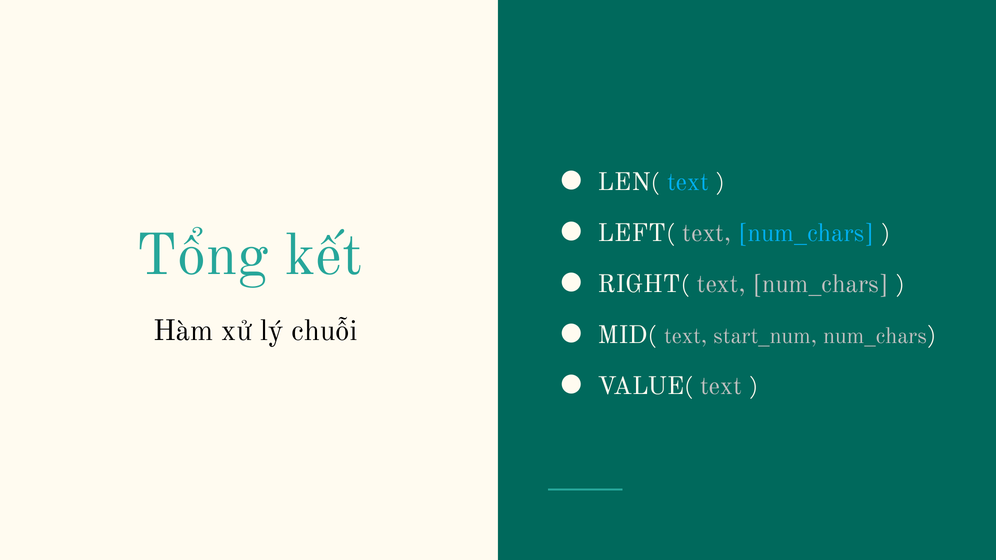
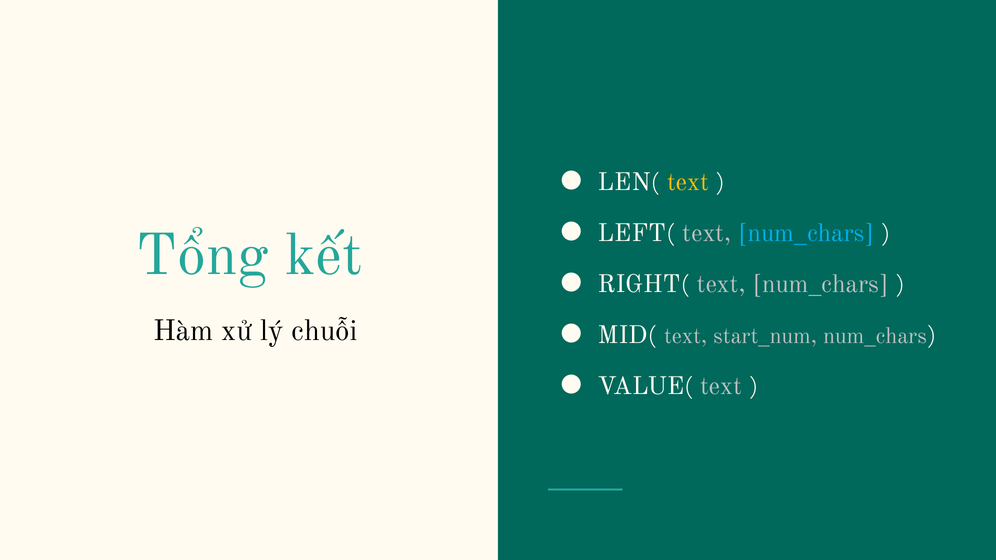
text colour: light blue -> yellow (688, 182)
